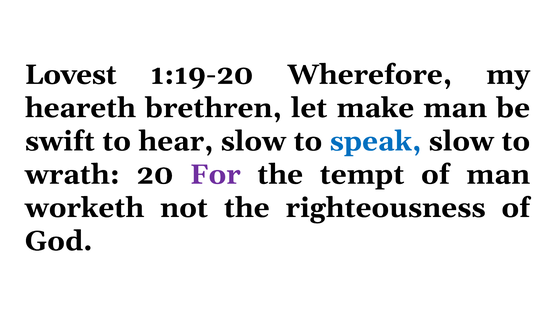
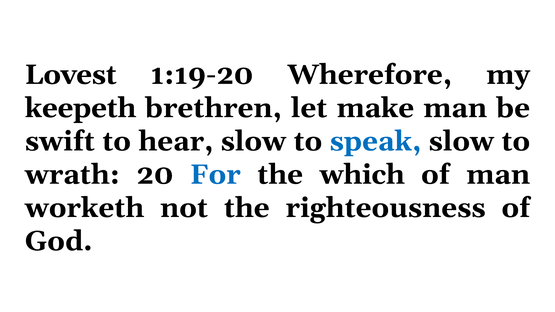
heareth: heareth -> keepeth (81, 108)
For colour: purple -> blue (215, 175)
tempt: tempt -> which (362, 175)
